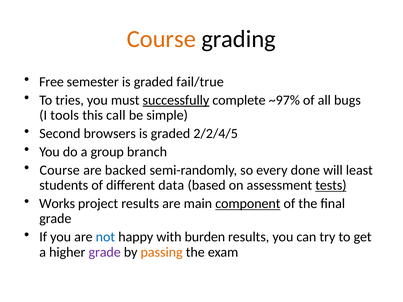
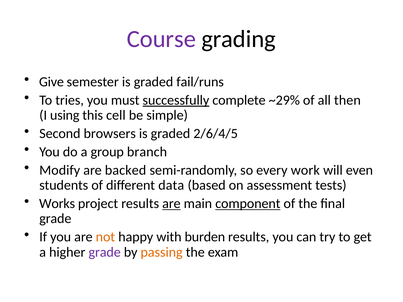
Course colour: orange -> purple (161, 39)
Free: Free -> Give (51, 82)
fail/true: fail/true -> fail/runs (200, 82)
~97%: ~97% -> ~29% (284, 100)
bugs: bugs -> then (347, 100)
tools: tools -> using (65, 115)
call: call -> cell (116, 115)
2/2/4/5: 2/2/4/5 -> 2/6/4/5 (216, 134)
Course: Course -> Modify (60, 170)
done: done -> work (305, 170)
least: least -> even (359, 170)
tests underline: present -> none (331, 185)
are underline: none -> present (171, 204)
not colour: blue -> orange (105, 237)
